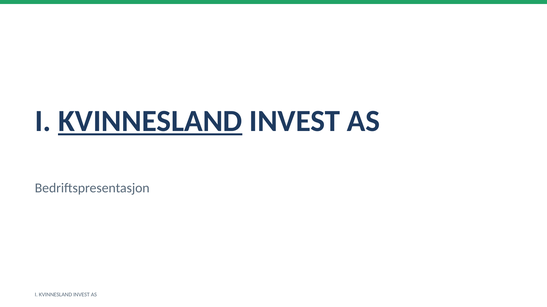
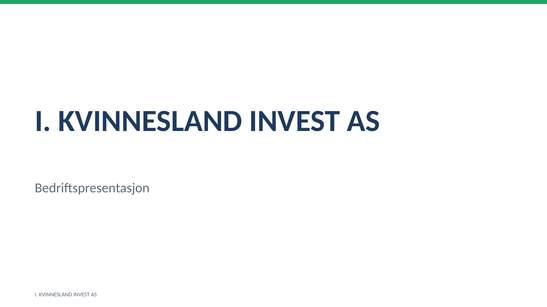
KVINNESLAND underline: present -> none (150, 121)
